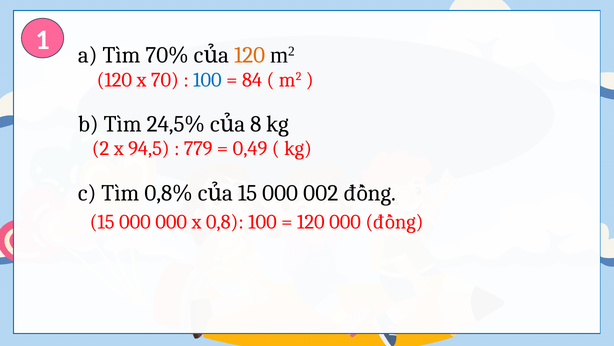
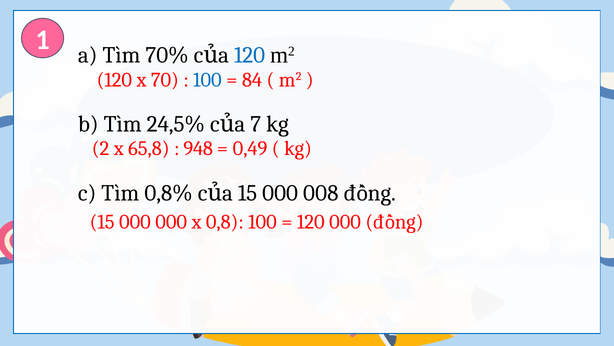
120 colour: orange -> blue (250, 55)
8: 8 -> 7 (256, 124)
94,5: 94,5 -> 65,8 (149, 148)
779: 779 -> 948 (198, 148)
002: 002 -> 008 (321, 193)
